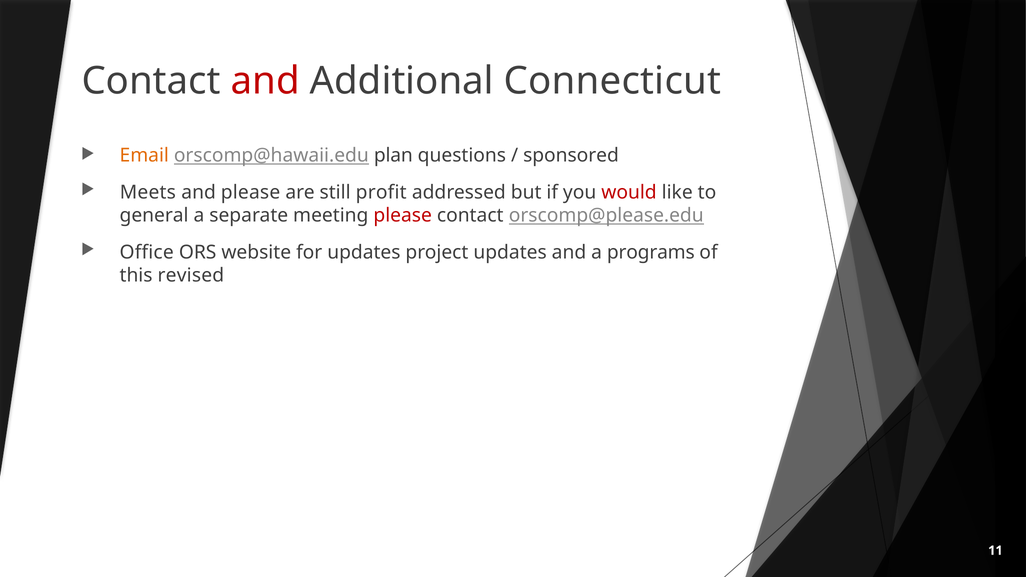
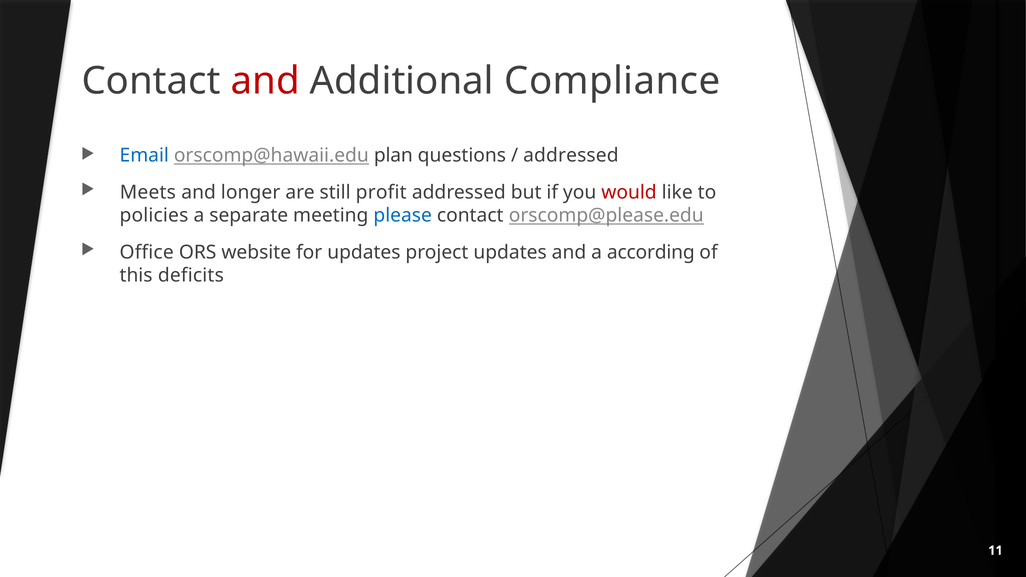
Connecticut: Connecticut -> Compliance (612, 81)
Email colour: orange -> blue (144, 156)
sponsored: sponsored -> addressed (571, 156)
and please: please -> longer (251, 192)
general: general -> policies (154, 216)
please colour: red -> blue (403, 216)
programs: programs -> according (651, 252)
revised: revised -> deficits (191, 275)
